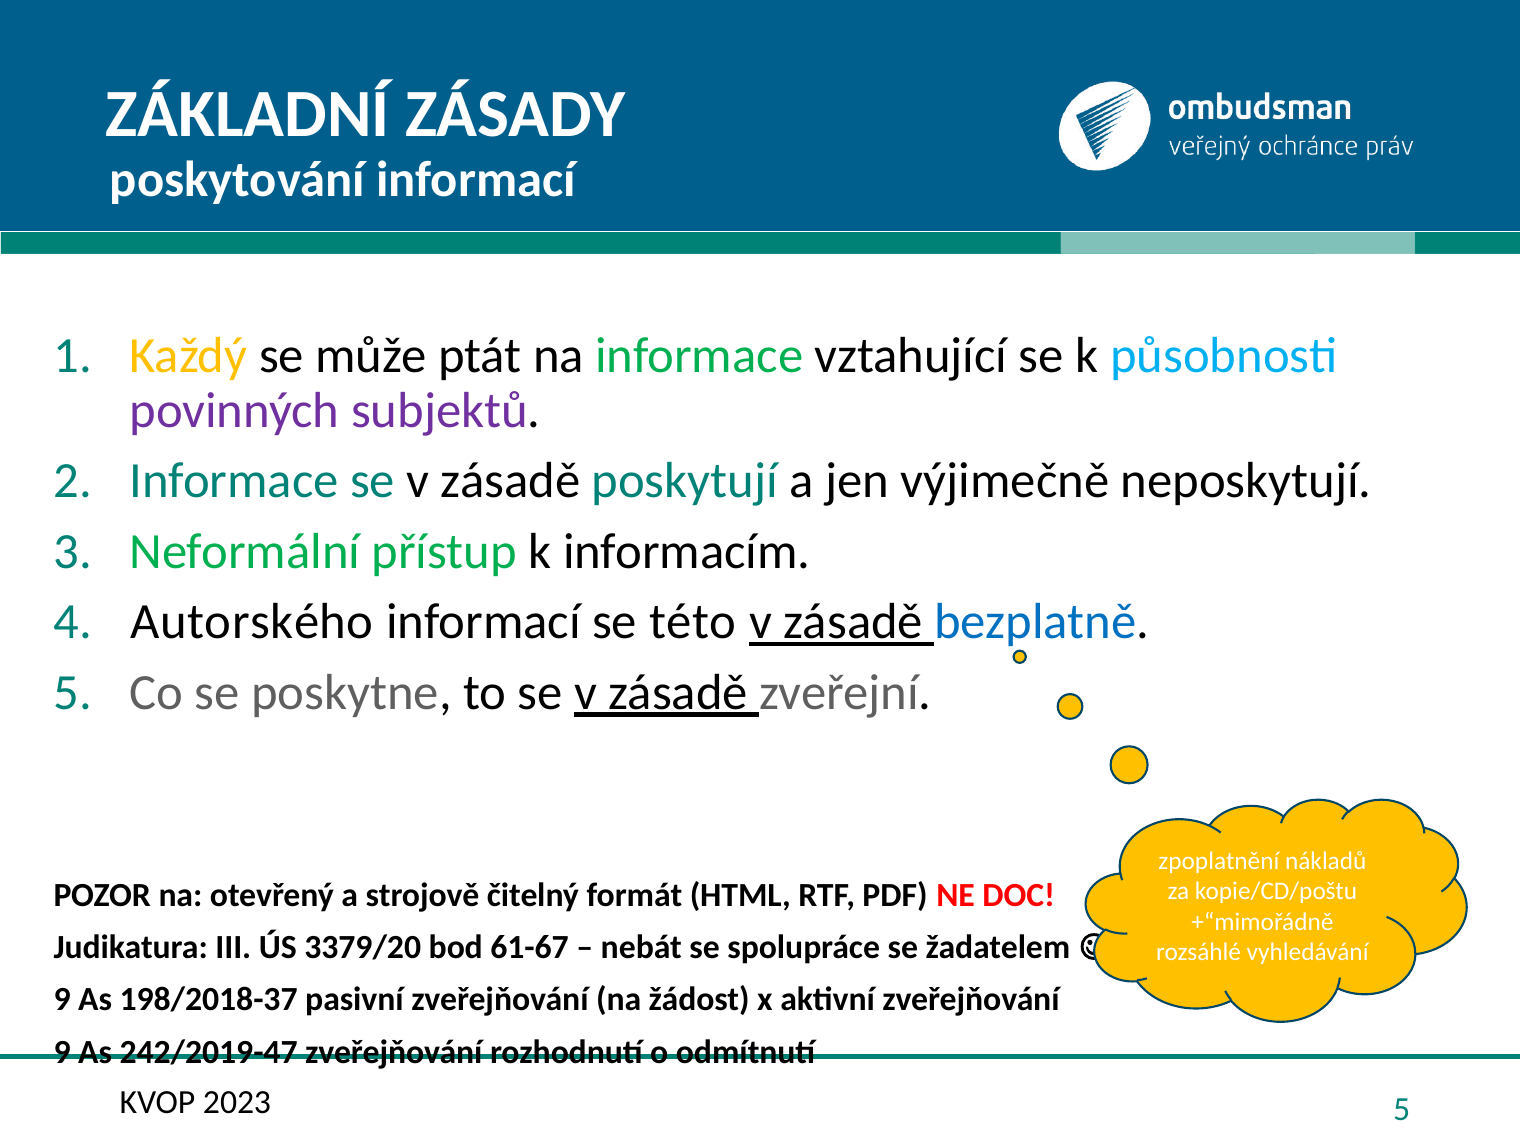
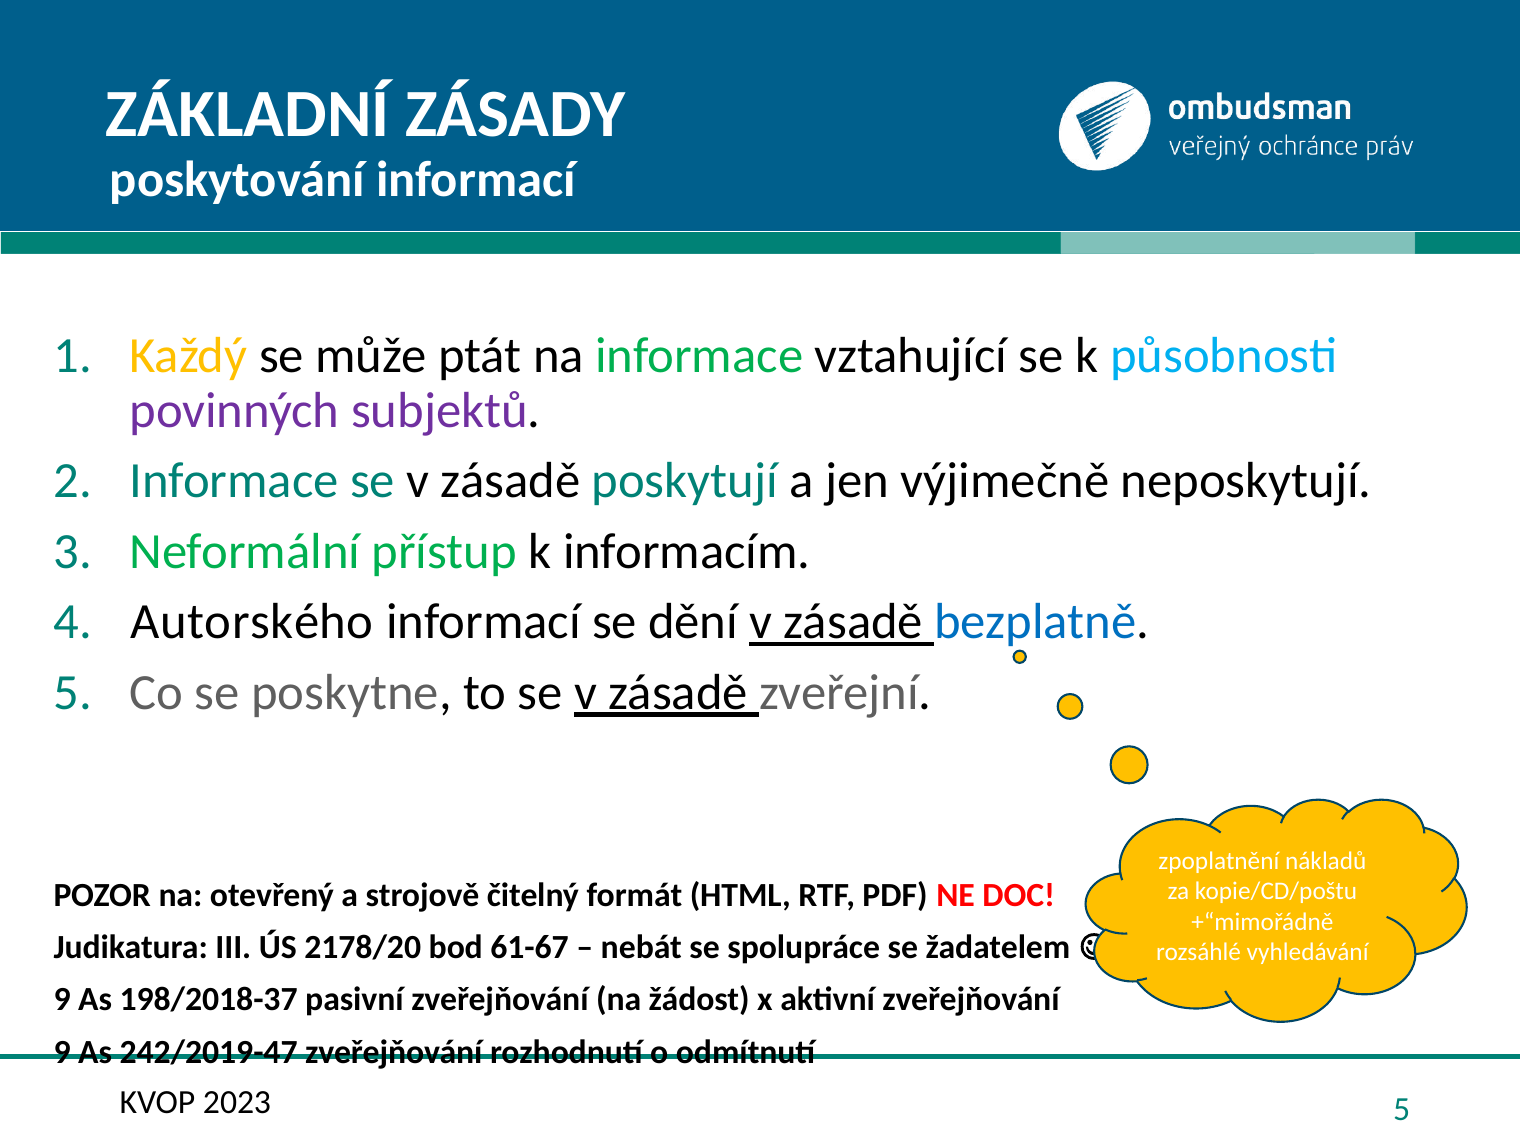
této: této -> dění (693, 622)
3379/20: 3379/20 -> 2178/20 (363, 948)
